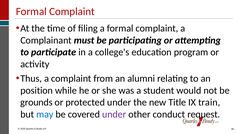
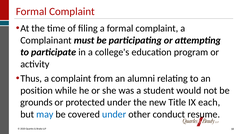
train: train -> each (209, 102)
under colour: purple -> blue (114, 114)
request: request -> resume (204, 114)
